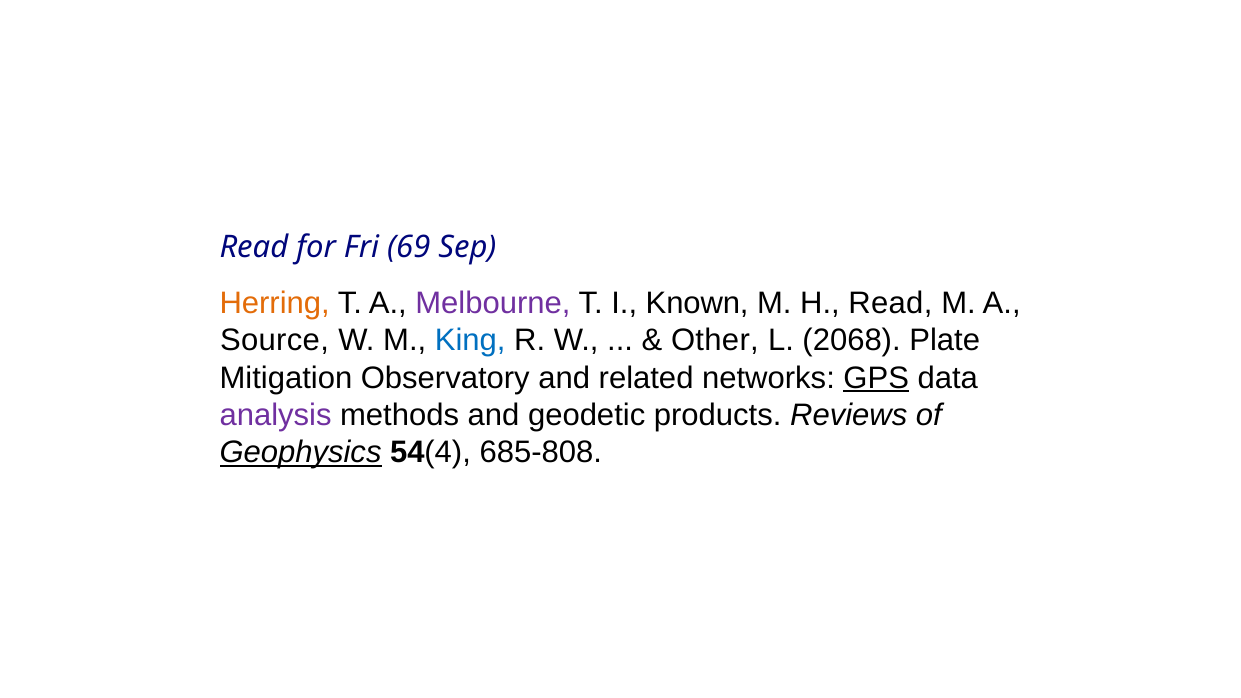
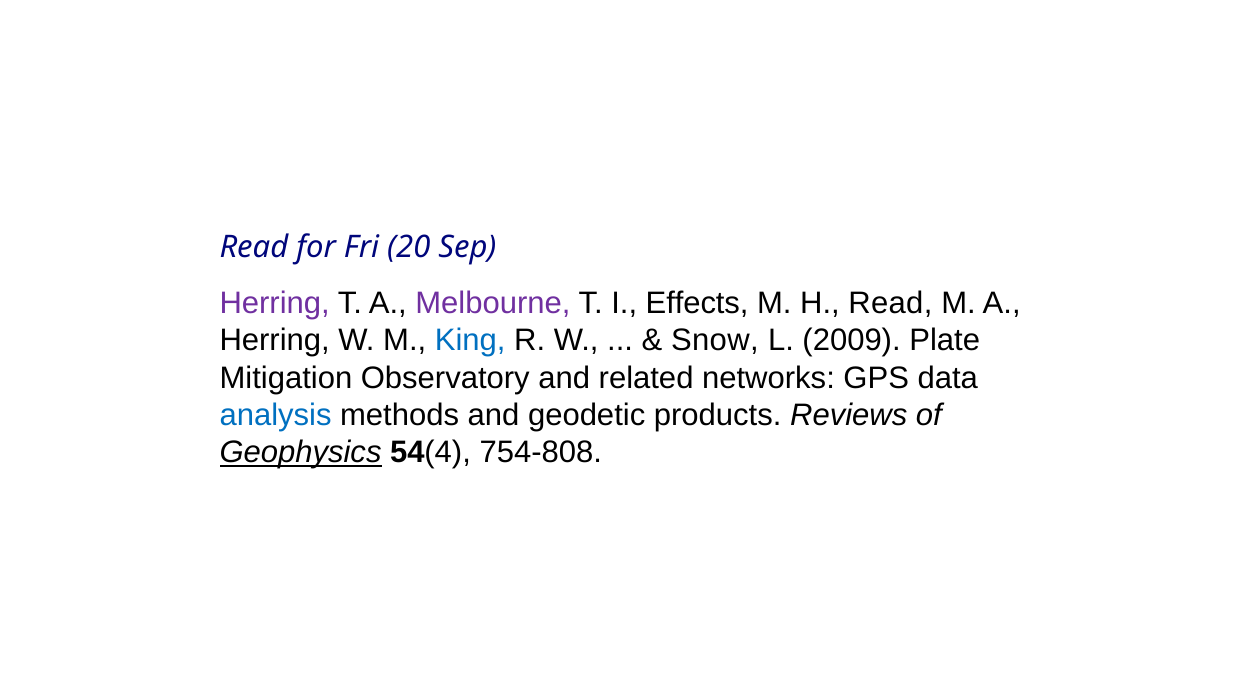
69: 69 -> 20 (409, 248)
Herring colour: orange -> purple (275, 303)
Known: Known -> Effects (697, 303)
Source: Source -> Herring (275, 341)
Other: Other -> Snow (715, 341)
2068: 2068 -> 2009 (852, 341)
GPS underline: present -> none (876, 378)
analysis colour: purple -> blue (276, 415)
685-808: 685-808 -> 754-808 (541, 452)
